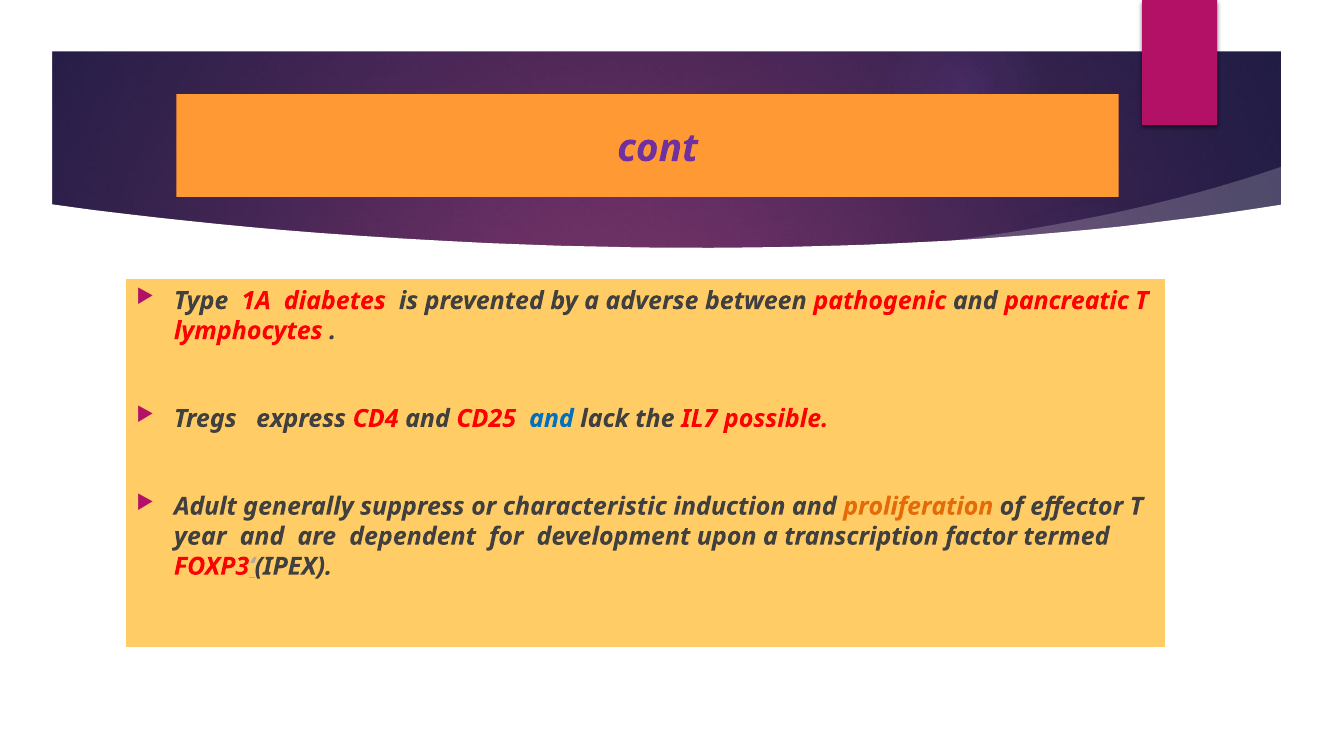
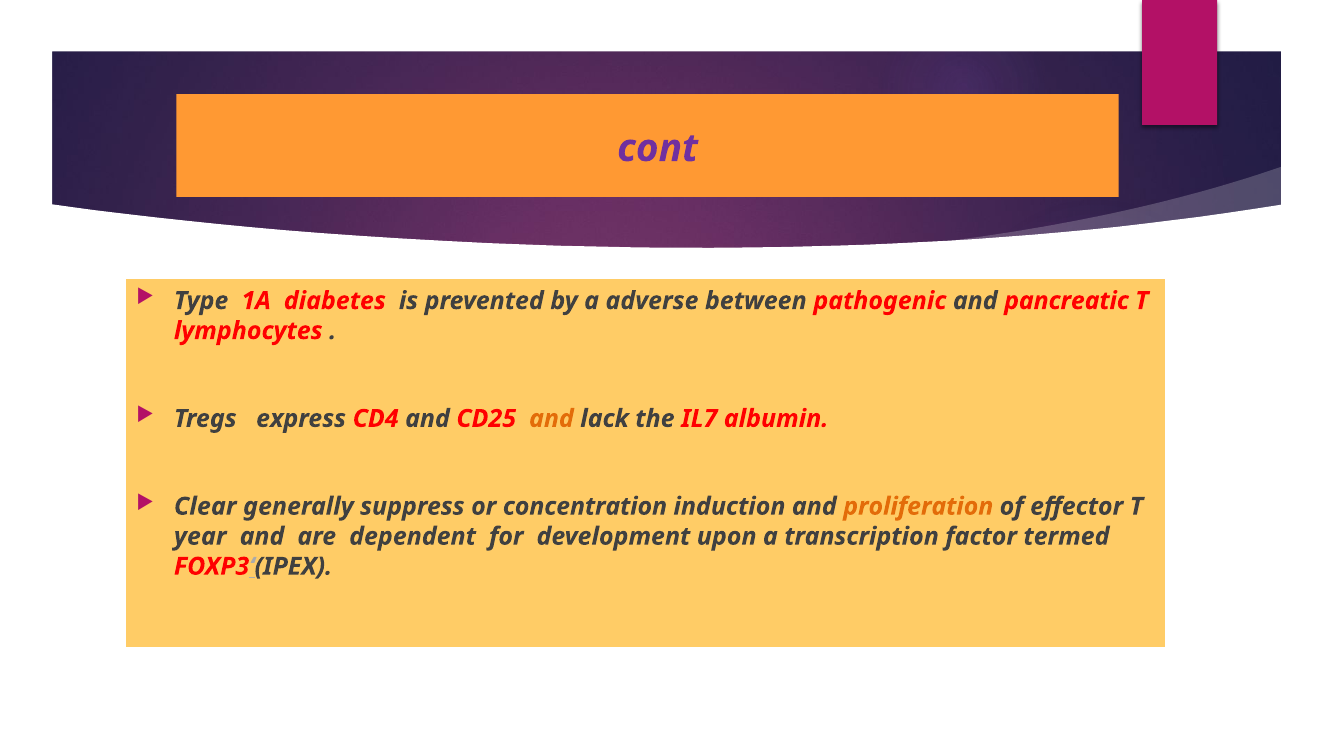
and colour: blue -> orange (551, 419)
possible: possible -> albumin (776, 419)
Adult: Adult -> Clear (205, 507)
characteristic: characteristic -> concentration (585, 507)
